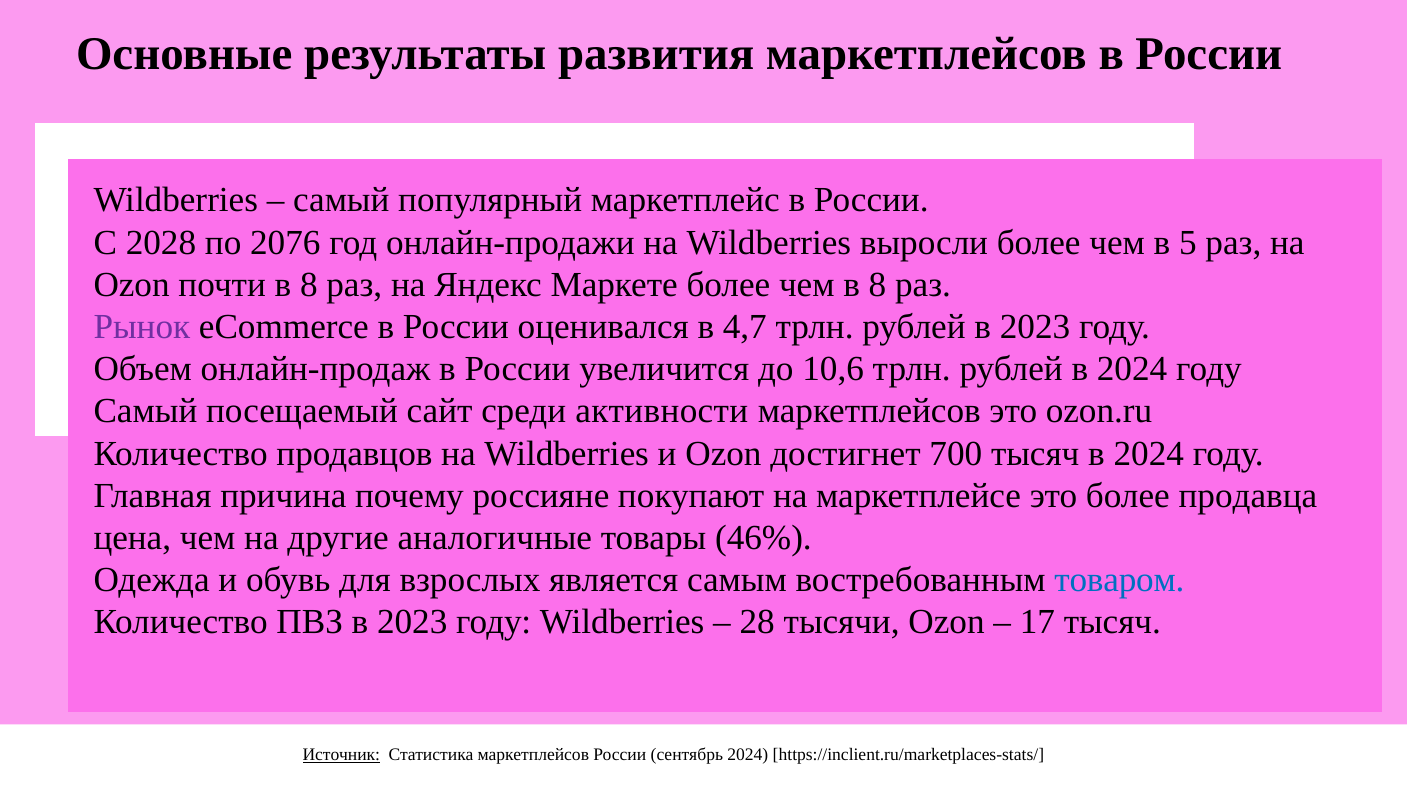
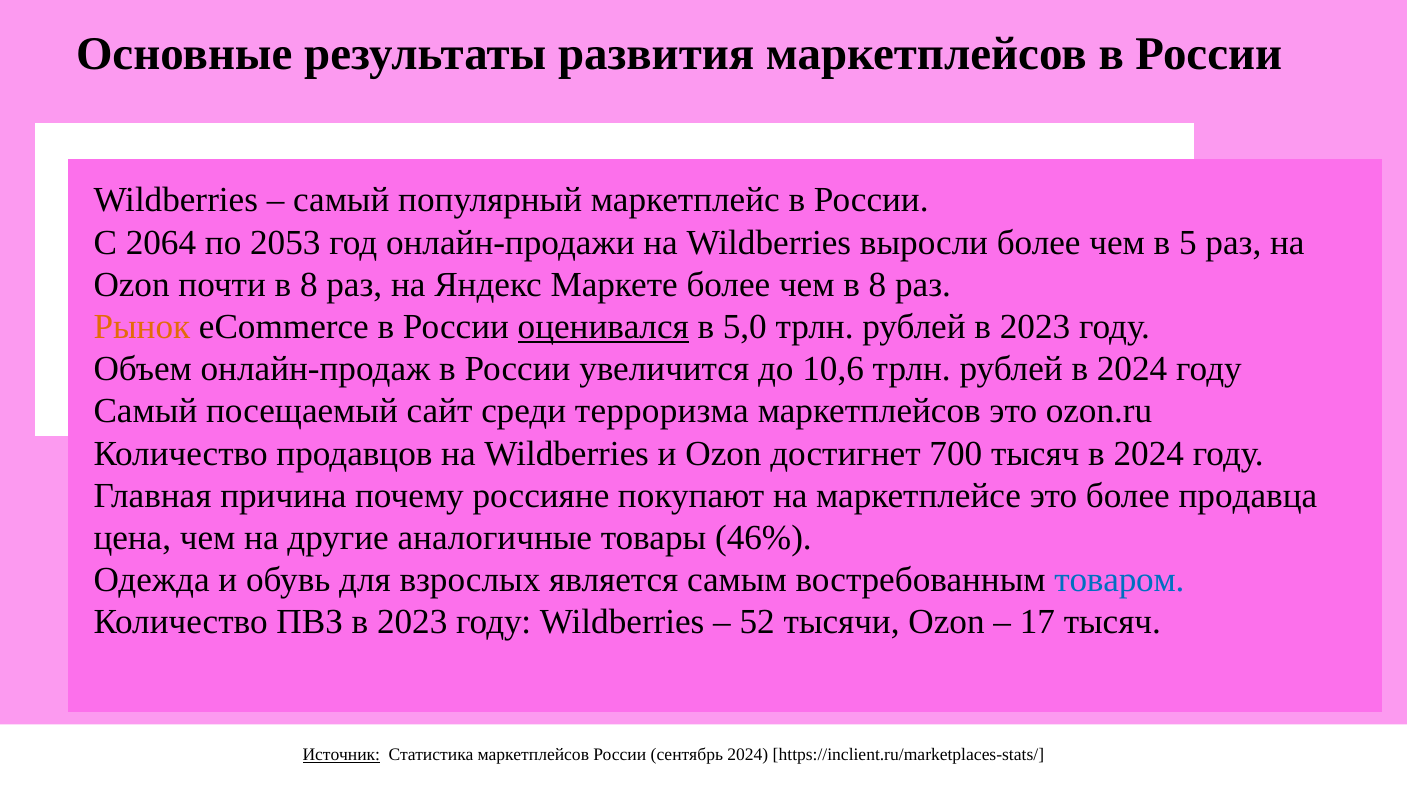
2028: 2028 -> 2064 (161, 243)
2076: 2076 -> 2053 (285, 243)
Рынок colour: purple -> orange (142, 327)
оценивался underline: none -> present (603, 327)
4,7: 4,7 -> 5,0 (745, 327)
активности: активности -> терроризма (662, 411)
28: 28 -> 52 (757, 623)
